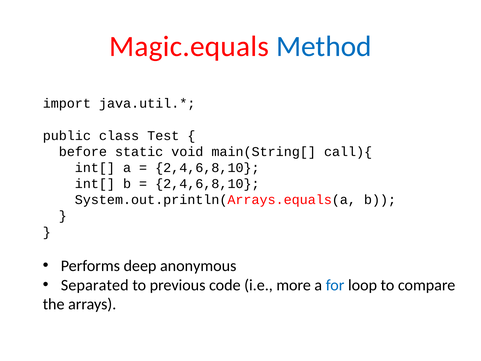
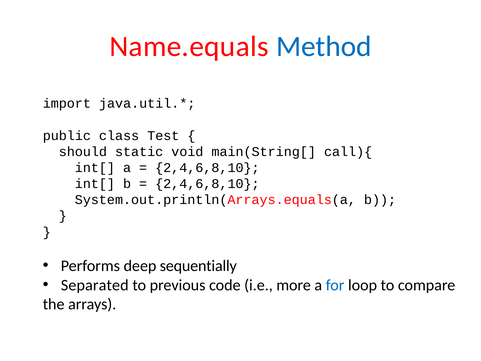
Magic.equals: Magic.equals -> Name.equals (189, 47)
before: before -> should (83, 152)
anonymous: anonymous -> sequentially (198, 266)
